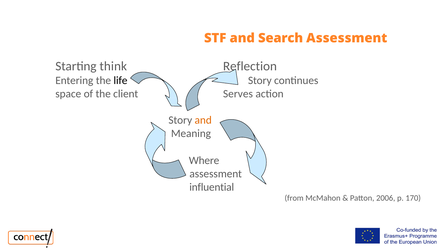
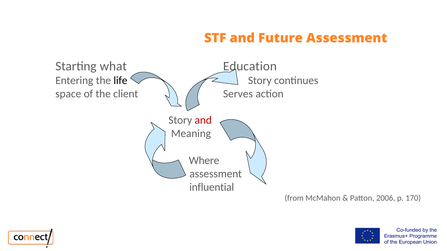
Search: Search -> Future (281, 38)
think: think -> what (113, 66)
Reflection: Reflection -> Education (250, 66)
and colour: orange -> red (203, 120)
